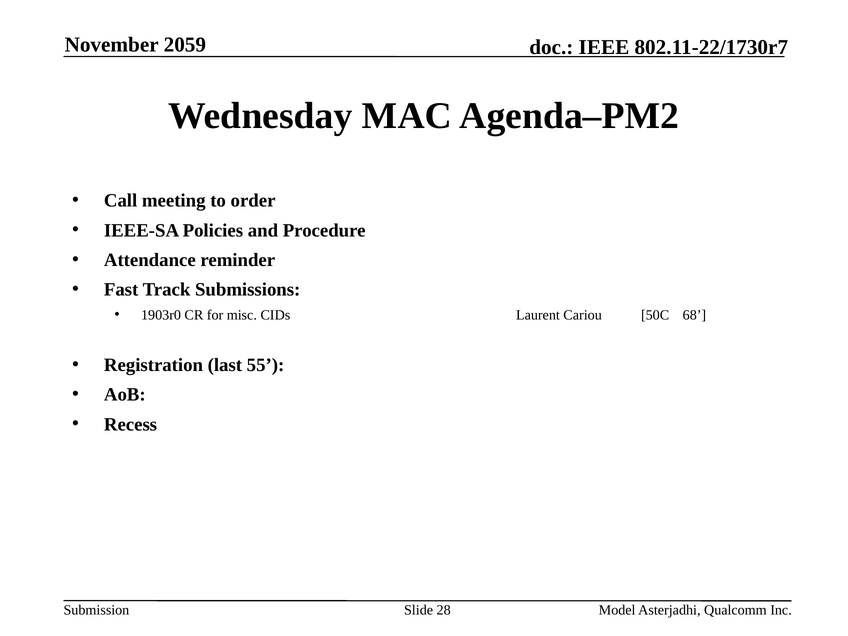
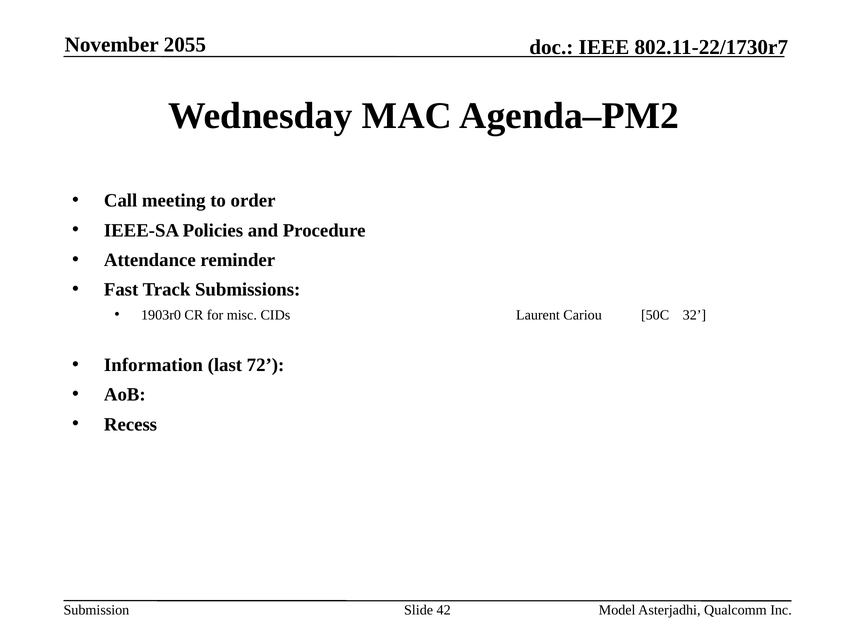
2059: 2059 -> 2055 (185, 45)
68: 68 -> 32 (694, 315)
Registration: Registration -> Information (153, 365)
55: 55 -> 72 (266, 365)
28: 28 -> 42 (444, 610)
